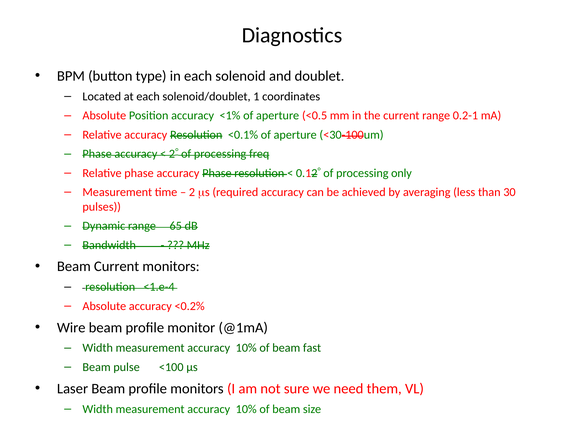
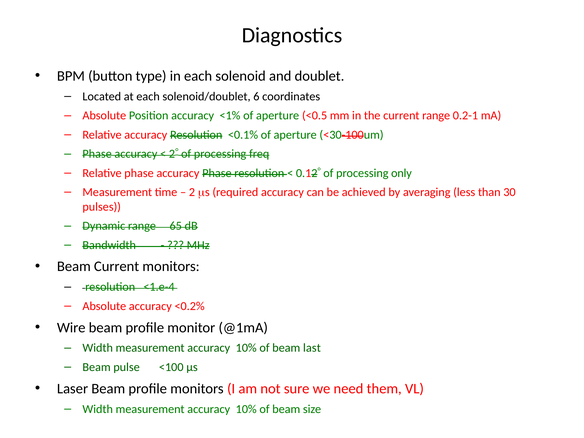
1: 1 -> 6 (256, 96)
fast: fast -> last (312, 348)
